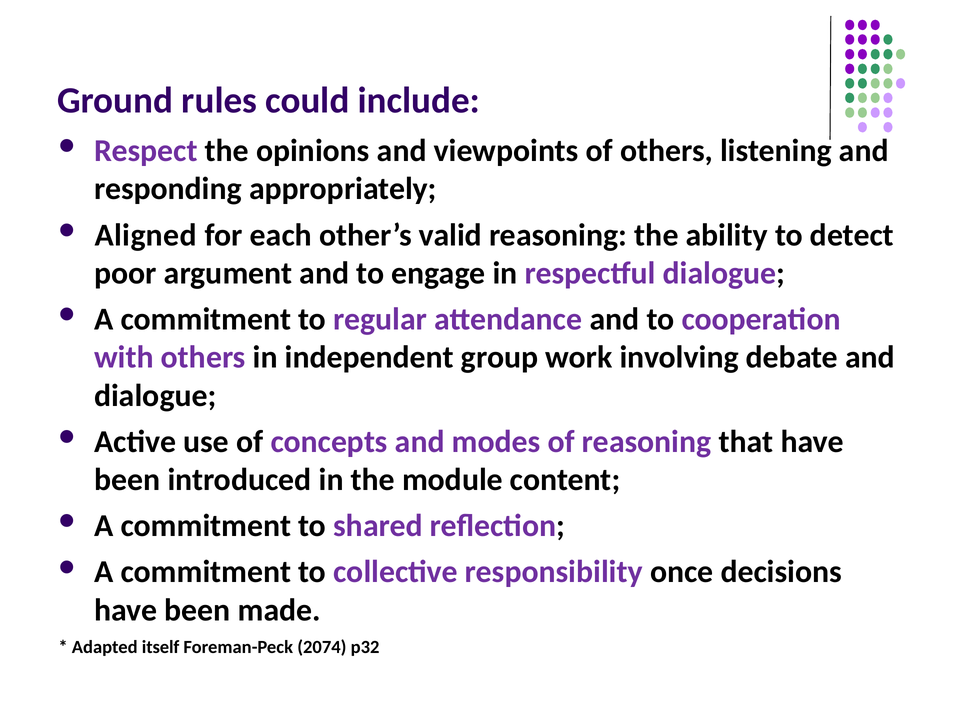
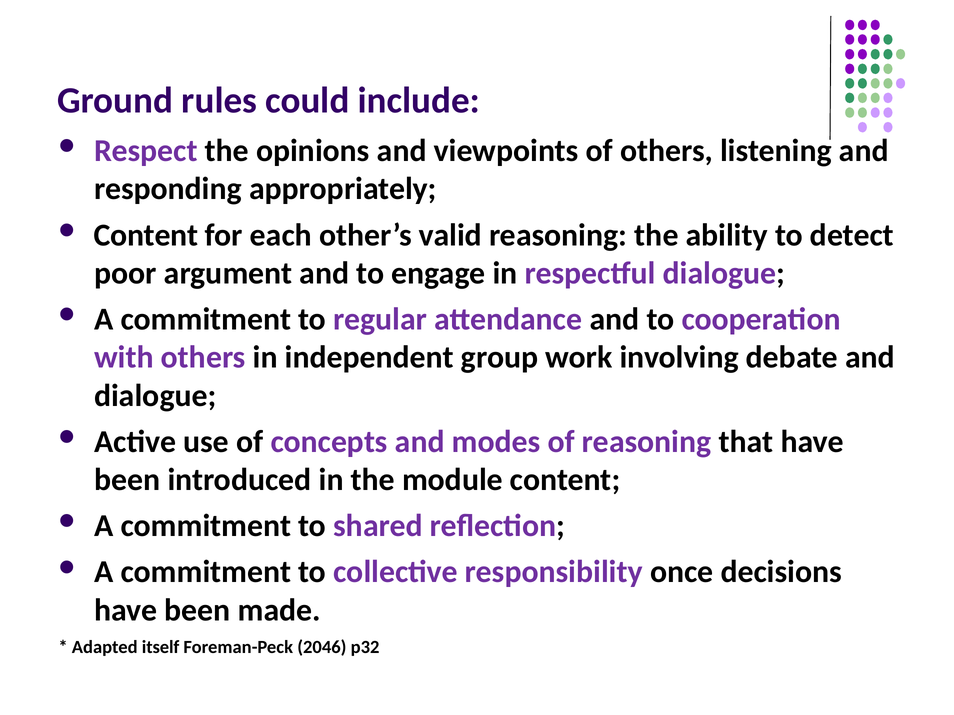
Aligned: Aligned -> Content (146, 235)
2074: 2074 -> 2046 (322, 648)
